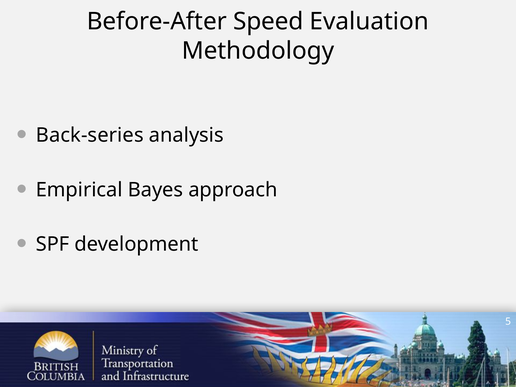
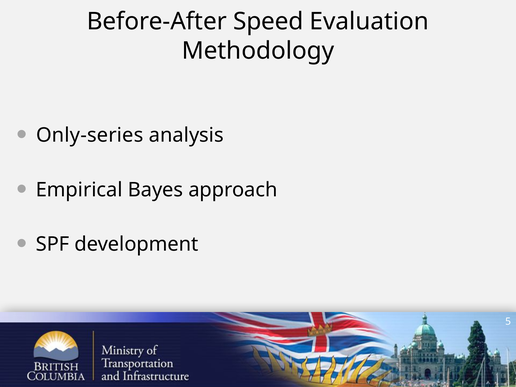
Back-series: Back-series -> Only-series (90, 135)
